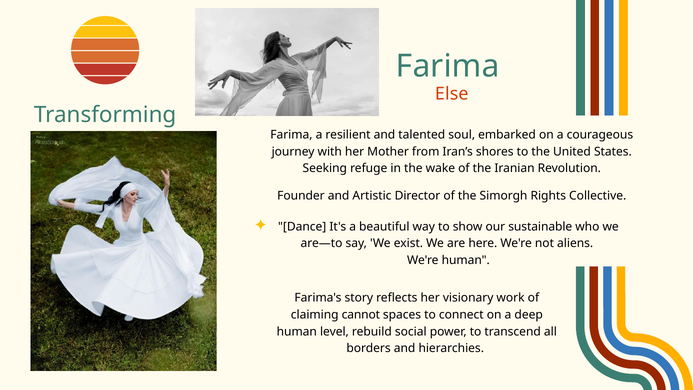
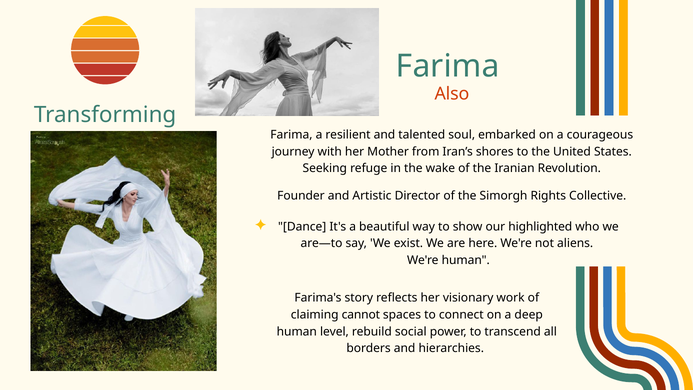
Else: Else -> Also (452, 94)
sustainable: sustainable -> highlighted (540, 226)
